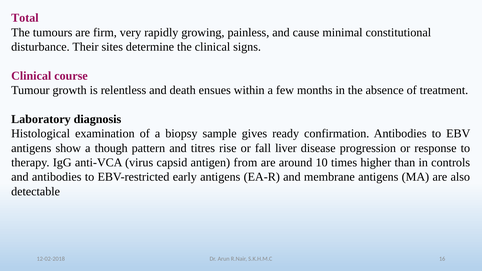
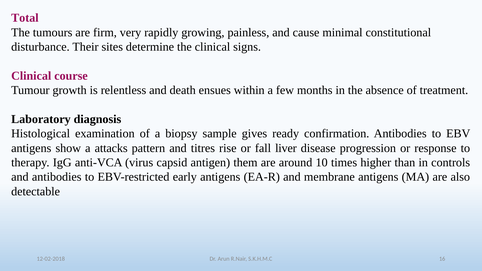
though: though -> attacks (111, 148)
from: from -> them (245, 163)
